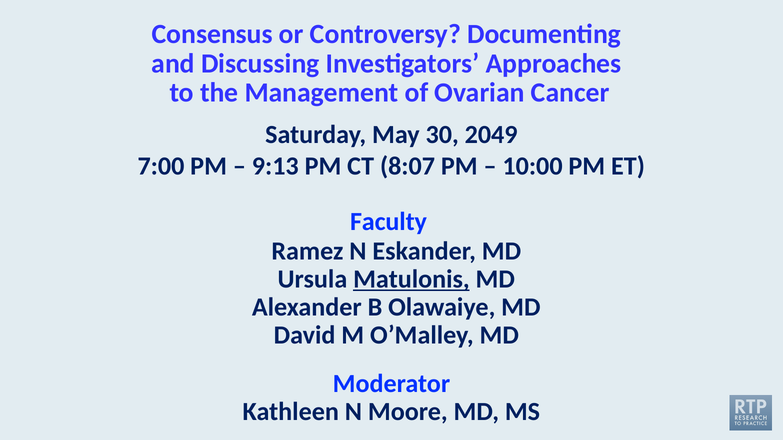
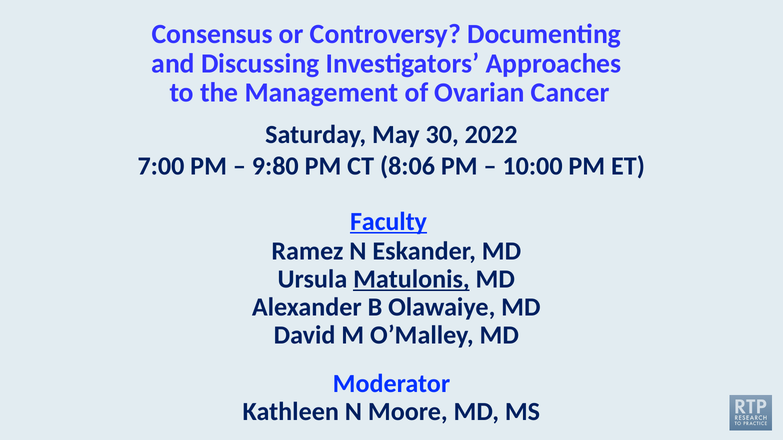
2049: 2049 -> 2022 (491, 135)
9:13: 9:13 -> 9:80 (275, 166)
8:07: 8:07 -> 8:06 (407, 166)
Faculty underline: none -> present (388, 222)
